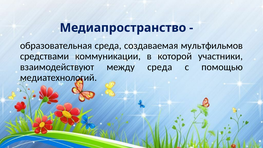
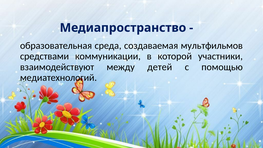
между среда: среда -> детей (160, 67)
